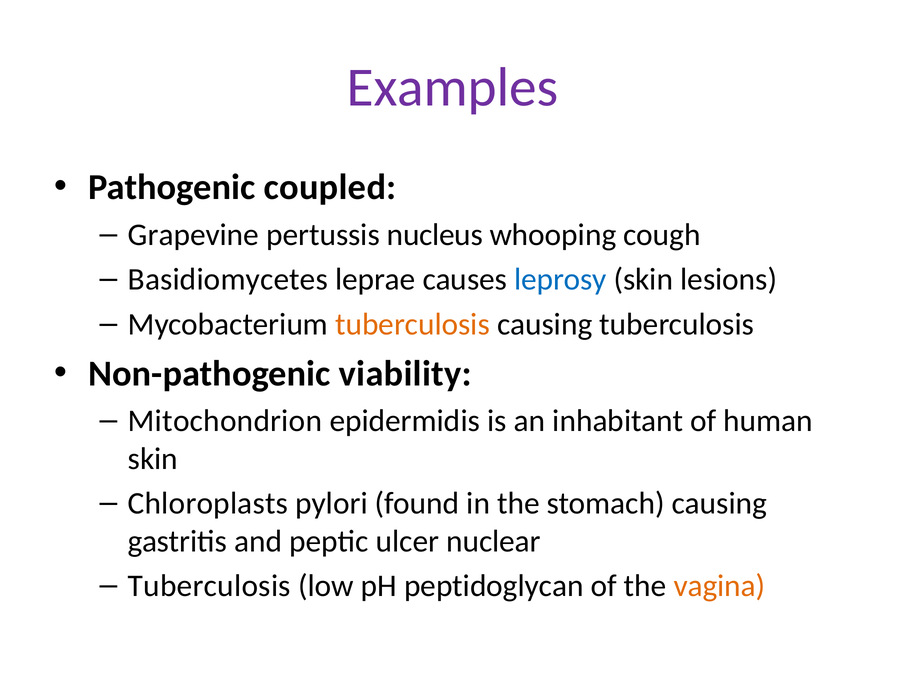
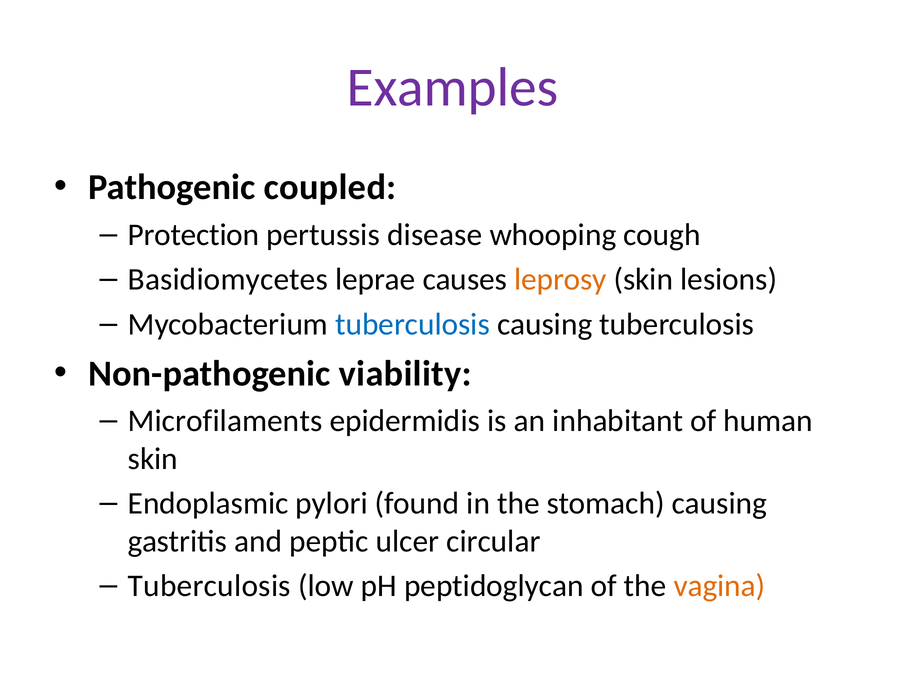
Grapevine: Grapevine -> Protection (194, 235)
nucleus: nucleus -> disease (435, 235)
leprosy colour: blue -> orange (560, 280)
tuberculosis colour: orange -> blue (412, 324)
Mitochondrion: Mitochondrion -> Microfilaments (225, 421)
Chloroplasts: Chloroplasts -> Endoplasmic (208, 503)
nuclear: nuclear -> circular (493, 541)
